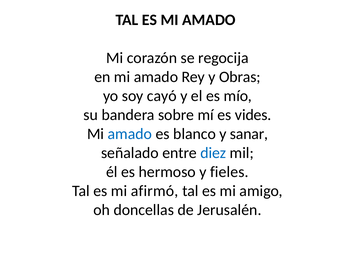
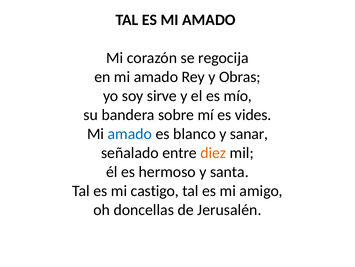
cayó: cayó -> sirve (162, 96)
diez colour: blue -> orange (213, 153)
fieles: fieles -> santa (229, 171)
afirmó: afirmó -> castigo (155, 190)
